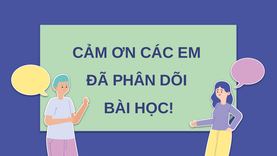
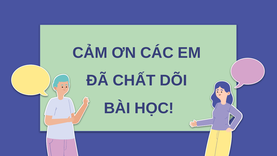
PHÂN: PHÂN -> CHẤT (134, 80)
